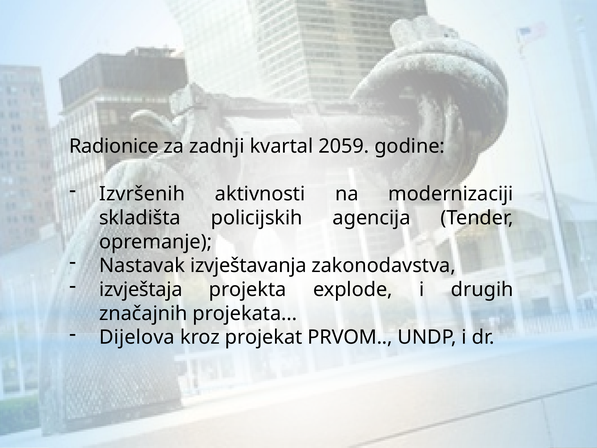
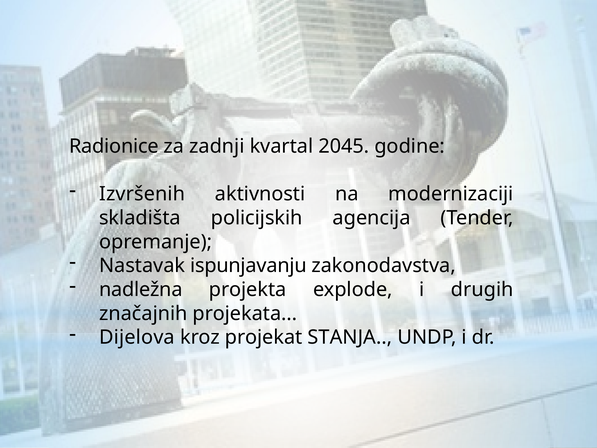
2059: 2059 -> 2045 (344, 146)
izvještavanja: izvještavanja -> ispunjavanju (248, 266)
izvještaja: izvještaja -> nadležna (141, 289)
PRVOM: PRVOM -> STANJA (350, 337)
